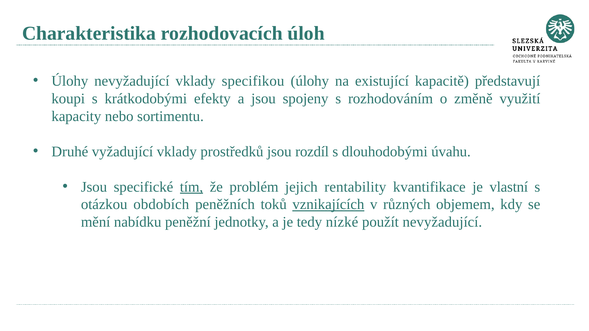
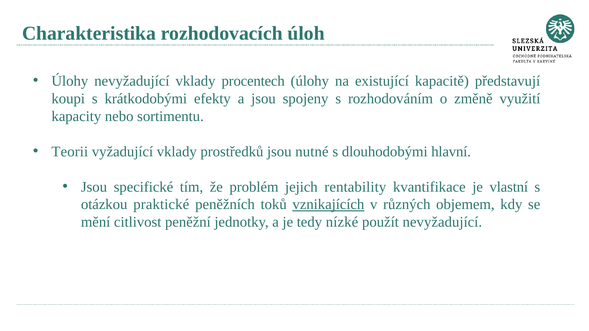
specifikou: specifikou -> procentech (253, 81)
Druhé: Druhé -> Teorii (70, 152)
rozdíl: rozdíl -> nutné (312, 152)
úvahu: úvahu -> hlavní (451, 152)
tím underline: present -> none (192, 187)
obdobích: obdobích -> praktické (161, 205)
nabídku: nabídku -> citlivost (138, 222)
